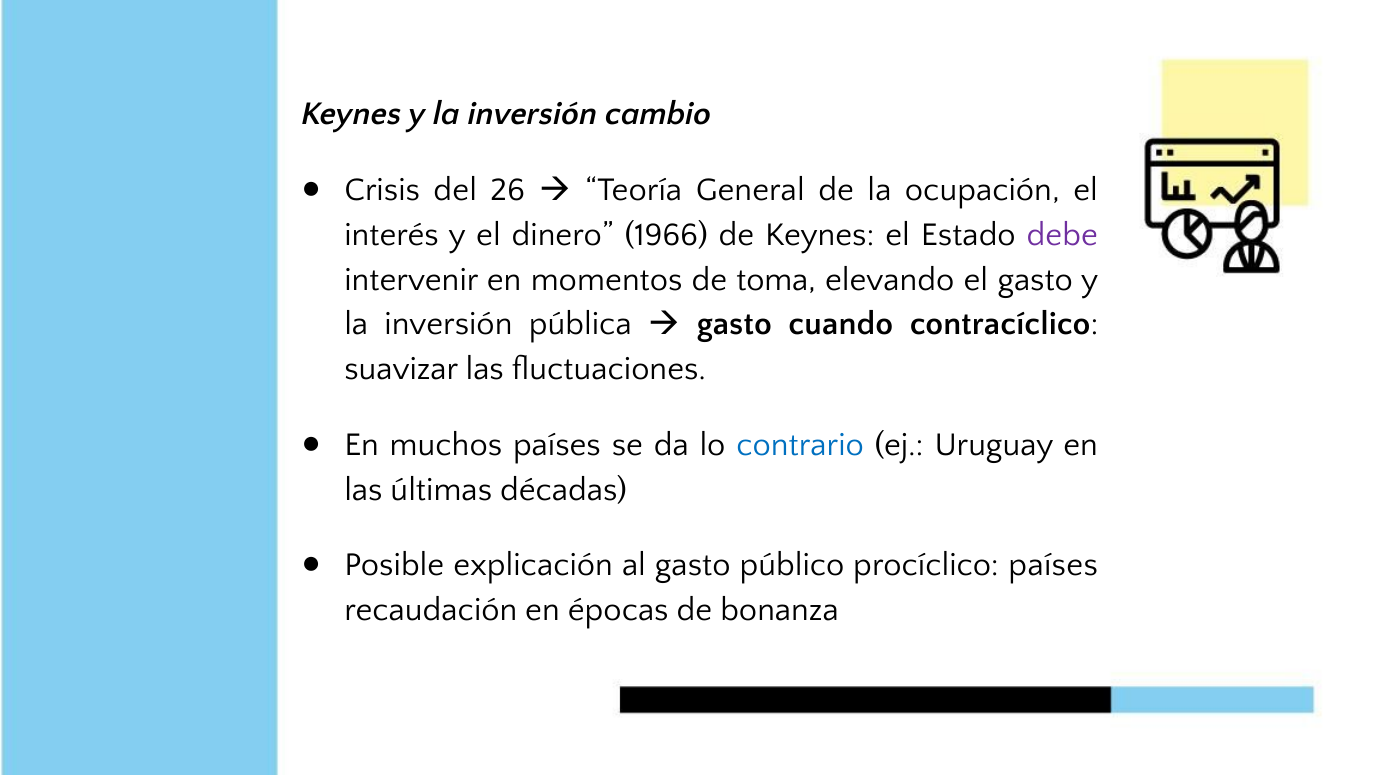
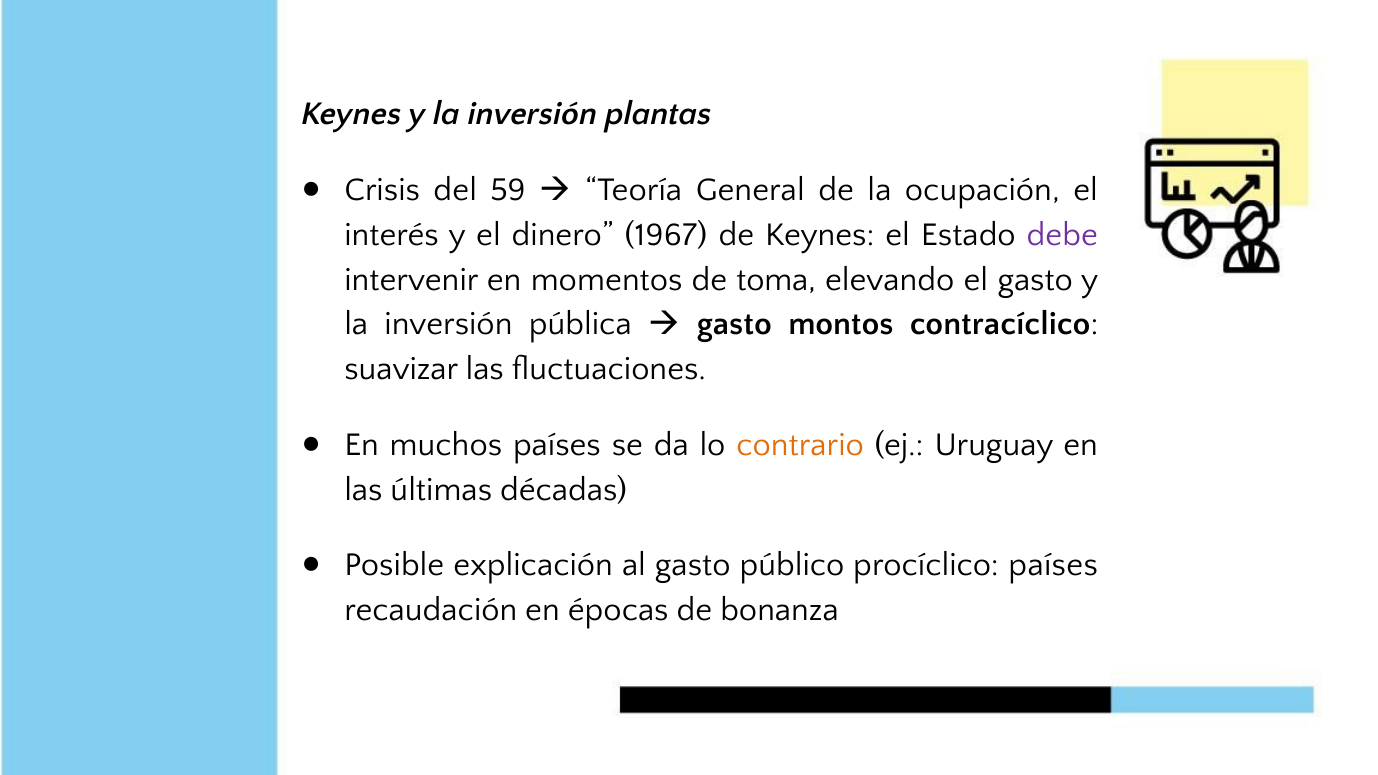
cambio: cambio -> plantas (658, 114)
26: 26 -> 59 (508, 190)
1966: 1966 -> 1967 (666, 235)
cuando: cuando -> montos (841, 324)
contrario colour: blue -> orange (800, 445)
